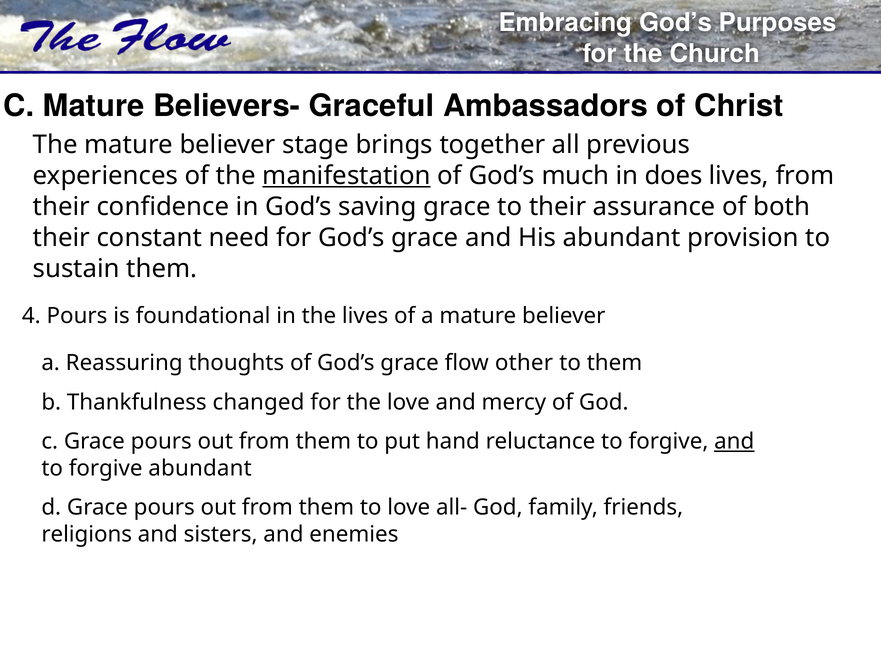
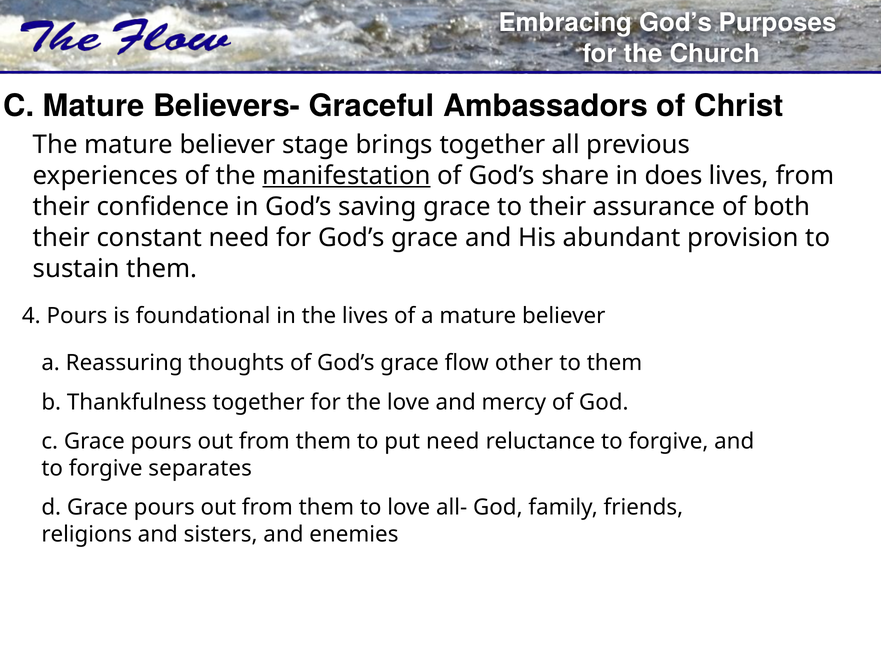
much: much -> share (575, 176)
Thankfulness changed: changed -> together (259, 402)
put hand: hand -> need (453, 441)
and underline: present -> none (734, 441)
forgive abundant: abundant -> separates (200, 468)
